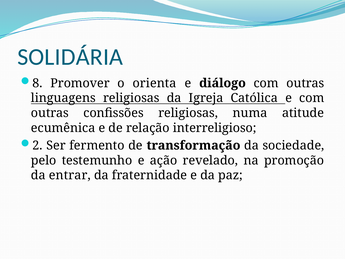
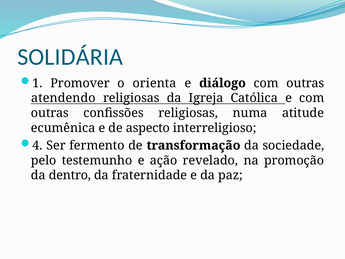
8: 8 -> 1 (38, 83)
linguagens: linguagens -> atendendo (63, 98)
relação: relação -> aspecto (148, 128)
2: 2 -> 4 (38, 145)
entrar: entrar -> dentro (70, 175)
